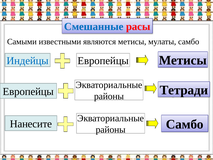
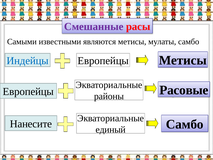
Смешанные colour: blue -> purple (94, 26)
Тетради: Тетради -> Расовые (184, 90)
районы: районы -> единый (111, 129)
